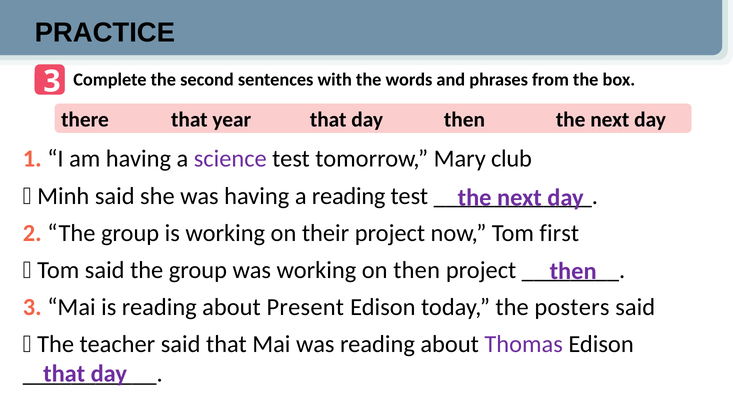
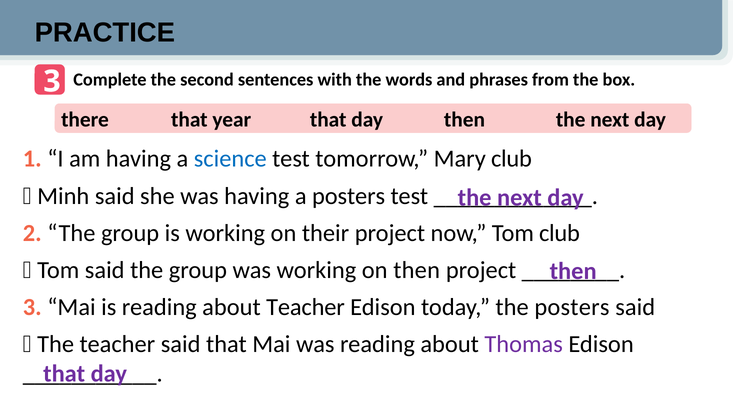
science colour: purple -> blue (230, 159)
a reading: reading -> posters (349, 196)
Tom first: first -> club (559, 233)
about Present: Present -> Teacher (306, 307)
